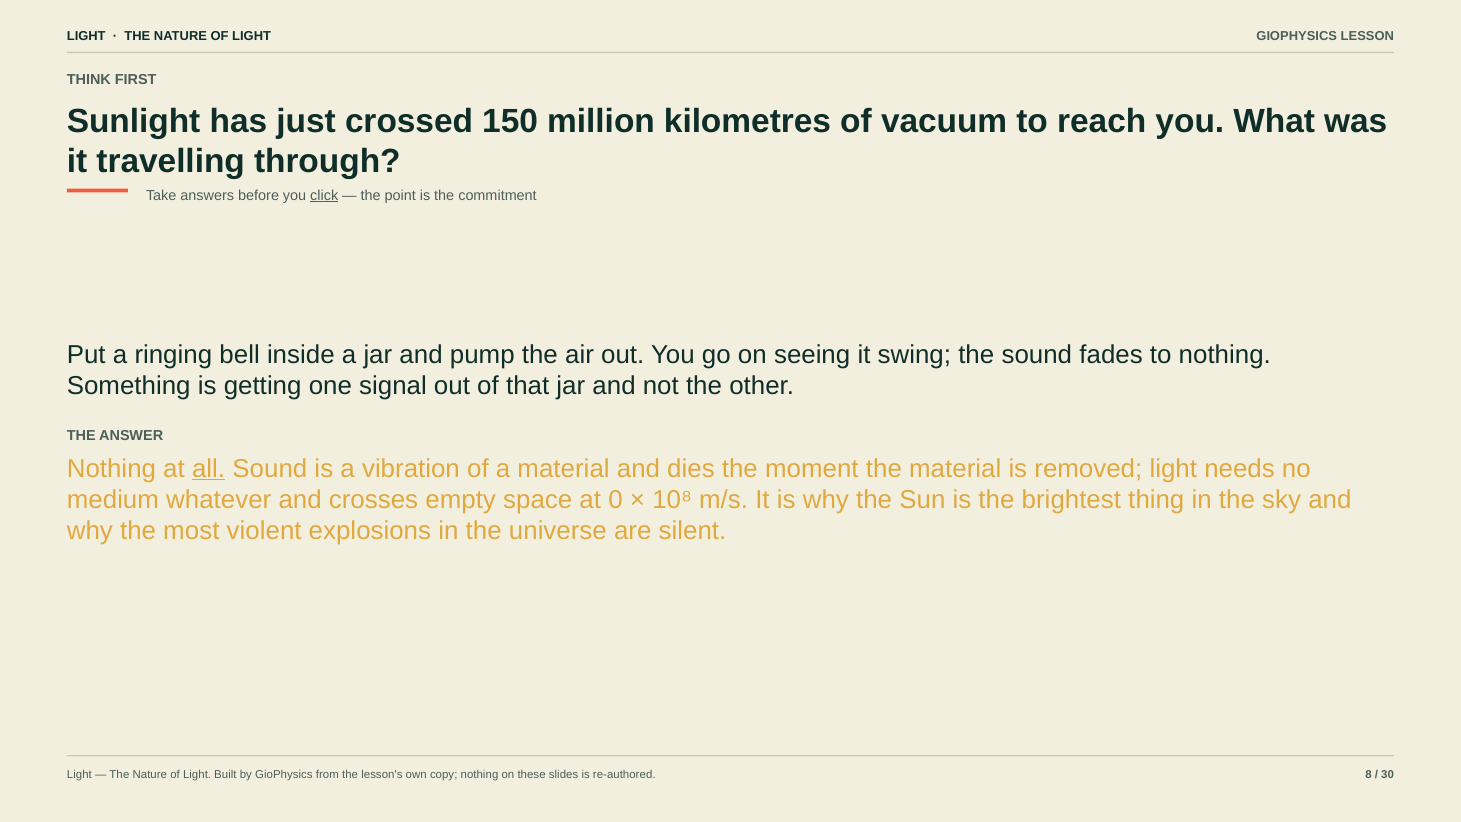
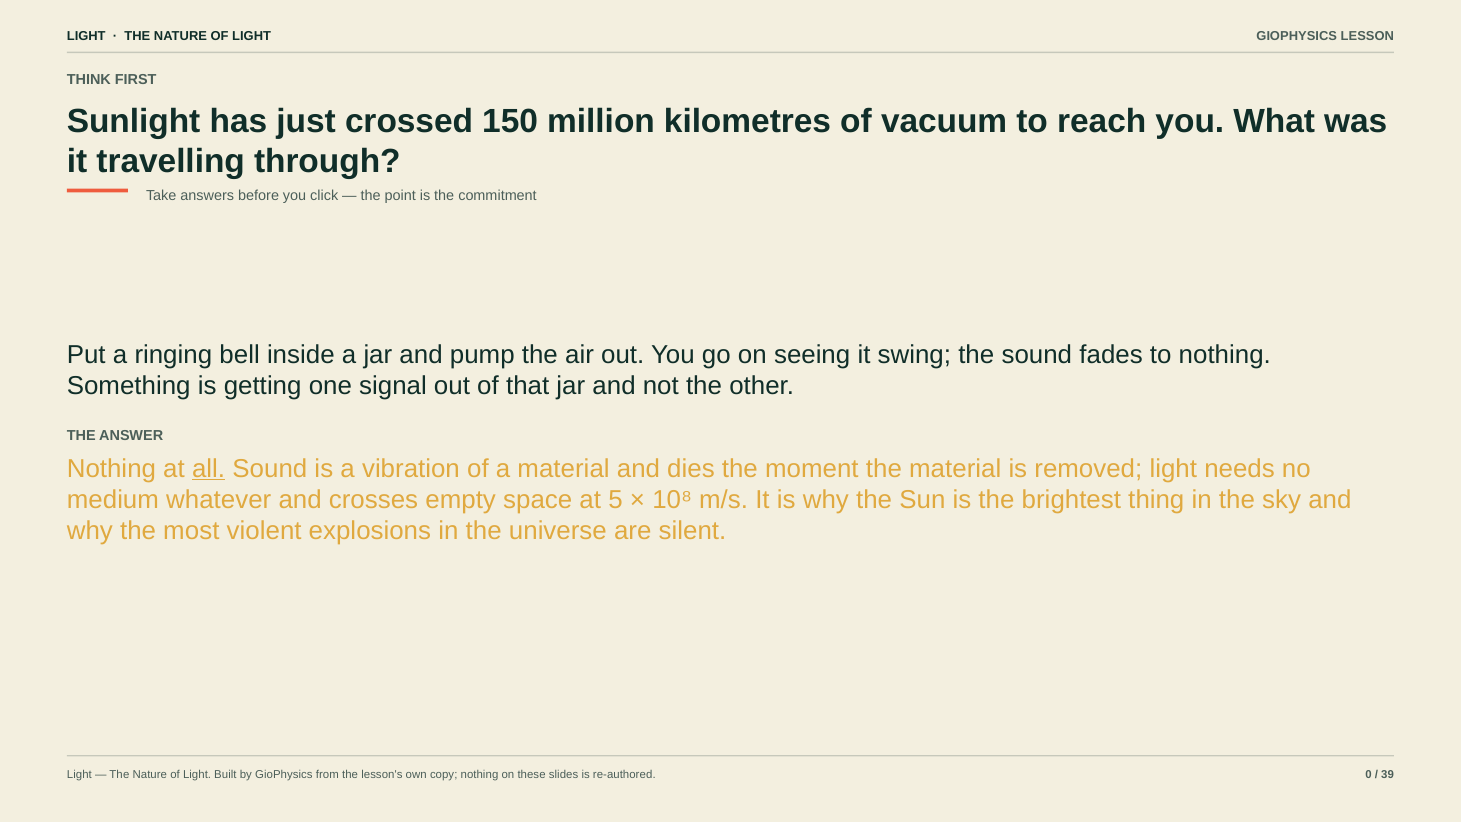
click underline: present -> none (324, 195)
0: 0 -> 5 (615, 499)
8: 8 -> 0 (1369, 775)
30: 30 -> 39 (1388, 775)
